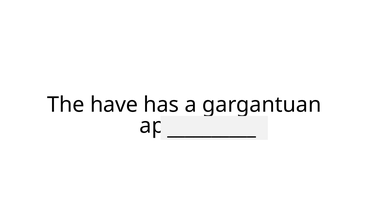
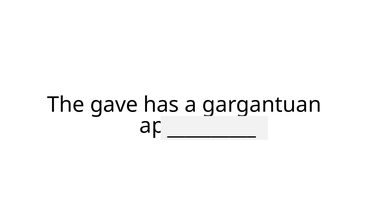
have: have -> gave (114, 104)
